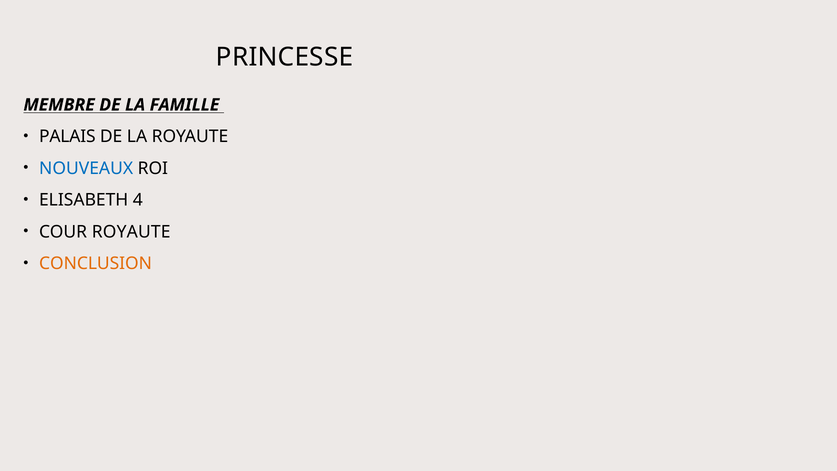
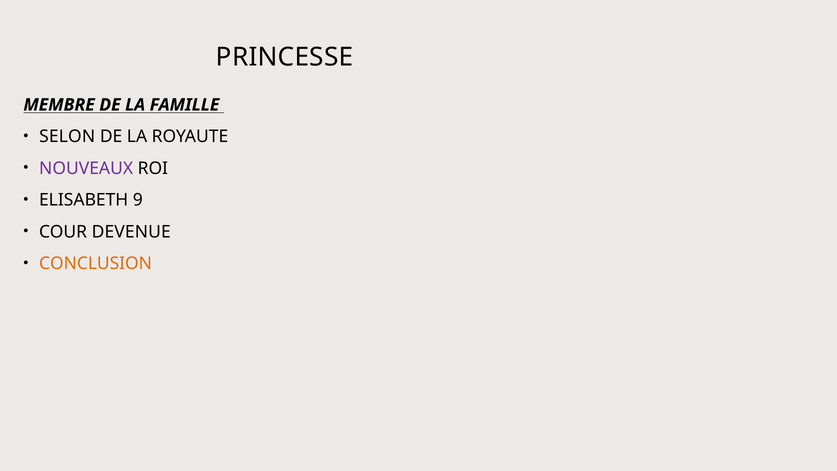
PALAIS: PALAIS -> SELON (67, 137)
NOUVEAUX colour: blue -> purple (86, 168)
4: 4 -> 9 (138, 200)
COUR ROYAUTE: ROYAUTE -> DEVENUE (131, 232)
